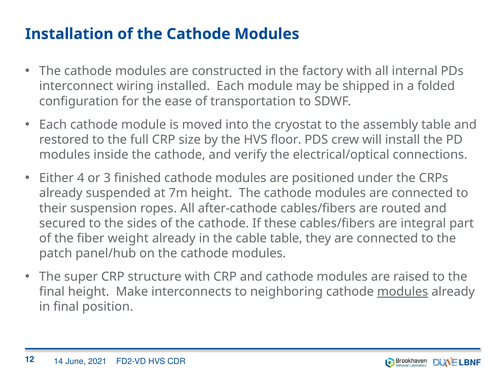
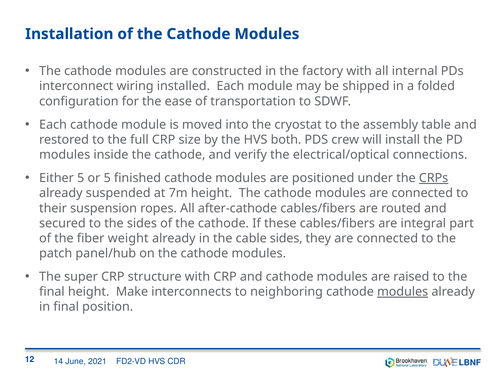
floor: floor -> both (286, 140)
Either 4: 4 -> 5 (81, 178)
or 3: 3 -> 5 (107, 178)
CRPs underline: none -> present (434, 178)
cable table: table -> sides (286, 239)
